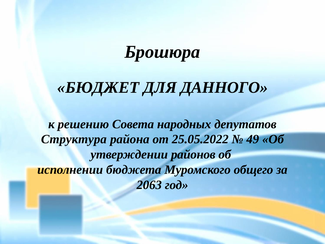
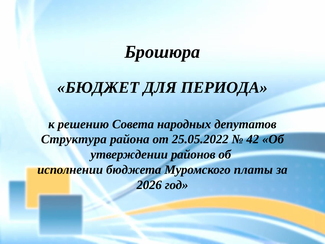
ДАННОГО: ДАННОГО -> ПЕРИОДА (224, 87)
49: 49 -> 42 (253, 139)
общего: общего -> платы (253, 170)
2063: 2063 -> 2026 (149, 185)
